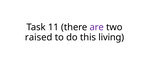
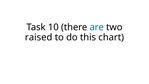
11: 11 -> 10 (53, 27)
are colour: purple -> blue (97, 27)
living: living -> chart (111, 37)
